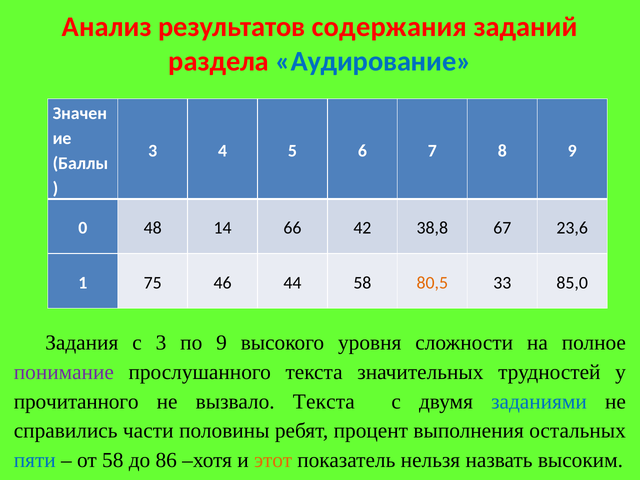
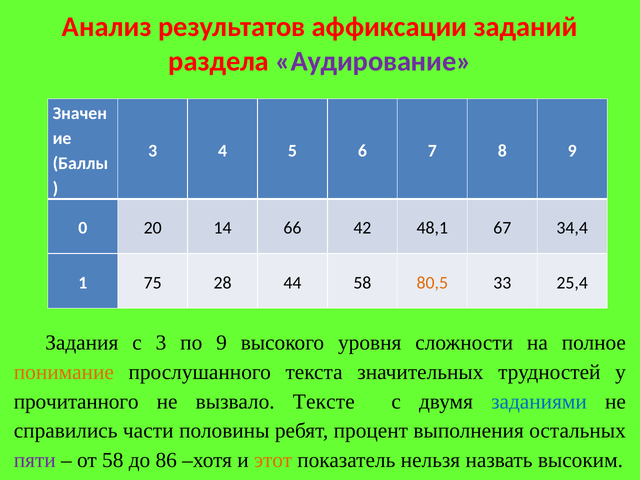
содержания: содержания -> аффиксации (390, 27)
Аудирование colour: blue -> purple (373, 61)
48: 48 -> 20 (153, 228)
38,8: 38,8 -> 48,1 (432, 228)
23,6: 23,6 -> 34,4 (572, 228)
46: 46 -> 28 (223, 283)
85,0: 85,0 -> 25,4 (572, 283)
понимание colour: purple -> orange (64, 372)
вызвало Текста: Текста -> Тексте (324, 401)
пяти colour: blue -> purple (35, 460)
